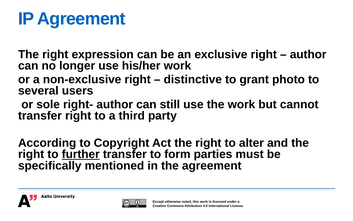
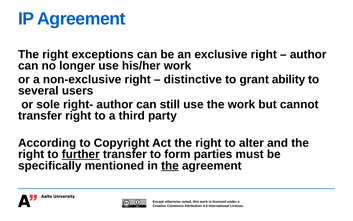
expression: expression -> exceptions (103, 54)
photo: photo -> ability (289, 79)
the underline: none -> present (170, 165)
